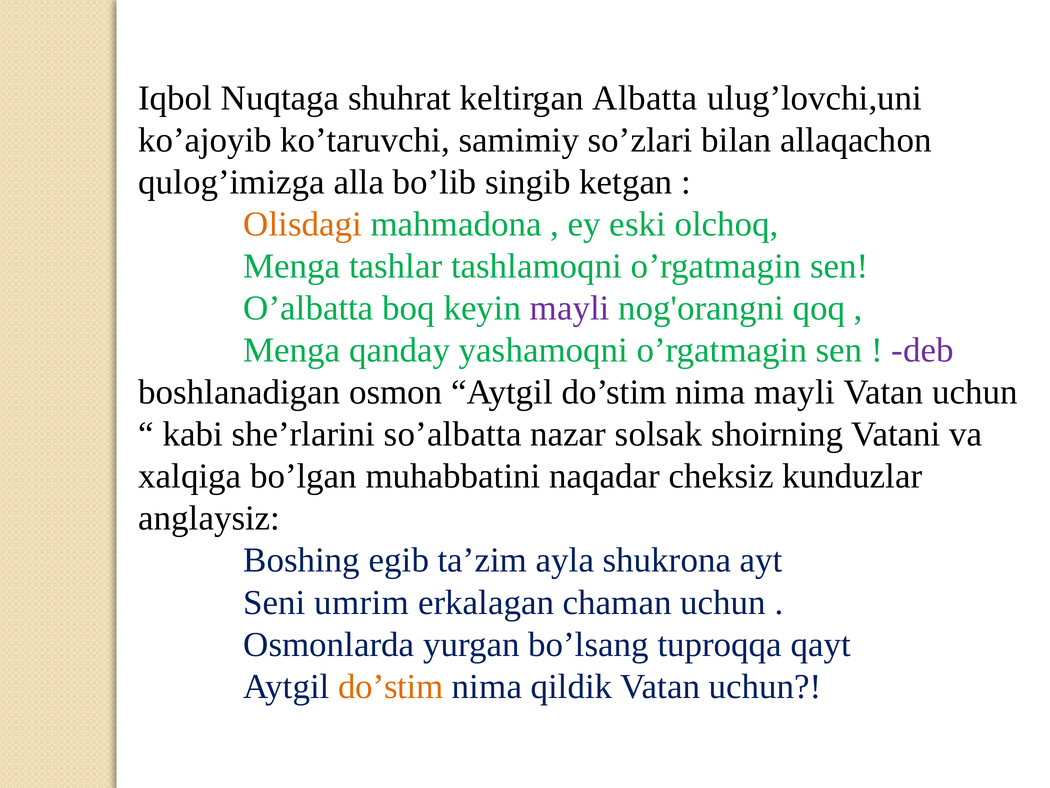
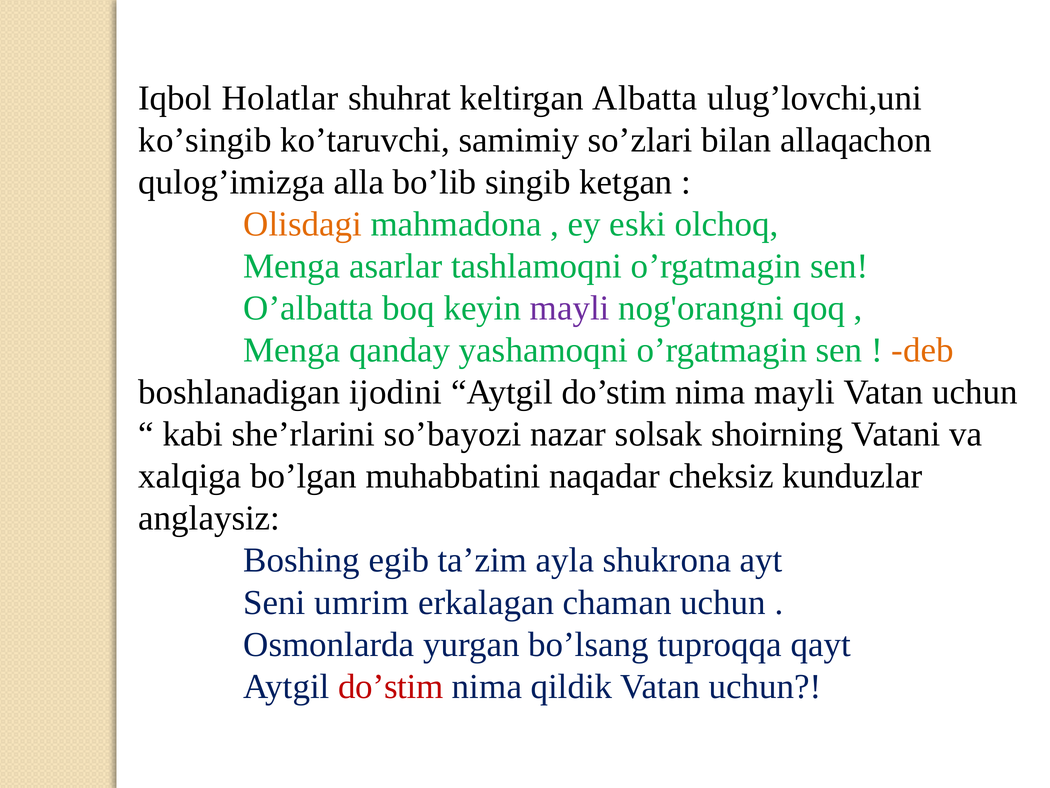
Nuqtaga: Nuqtaga -> Holatlar (280, 98)
ko’ajoyib: ko’ajoyib -> ko’singib (205, 140)
tashlar: tashlar -> asarlar (396, 266)
deb colour: purple -> orange (922, 350)
osmon: osmon -> ijodini (396, 392)
so’albatta: so’albatta -> so’bayozi (453, 434)
do’stim colour: orange -> red (391, 686)
